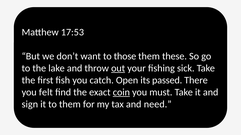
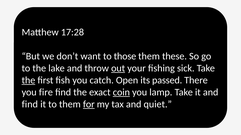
17:53: 17:53 -> 17:28 (72, 32)
the underline: none -> present (28, 81)
felt: felt -> fire (46, 93)
must: must -> lamp (161, 93)
sign: sign -> find (30, 105)
for underline: none -> present (89, 105)
need: need -> quiet (158, 105)
